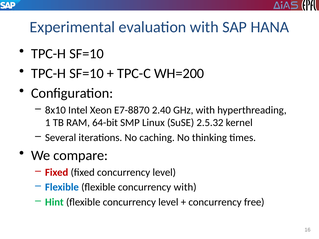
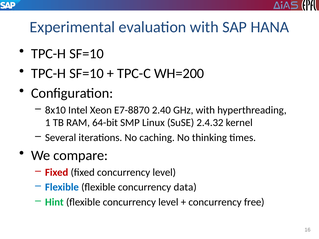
2.5.32: 2.5.32 -> 2.4.32 (210, 123)
concurrency with: with -> data (185, 187)
